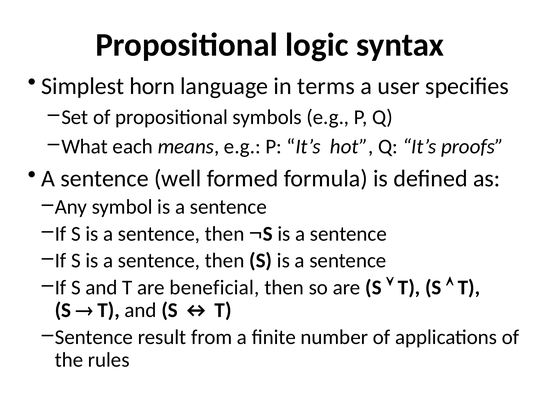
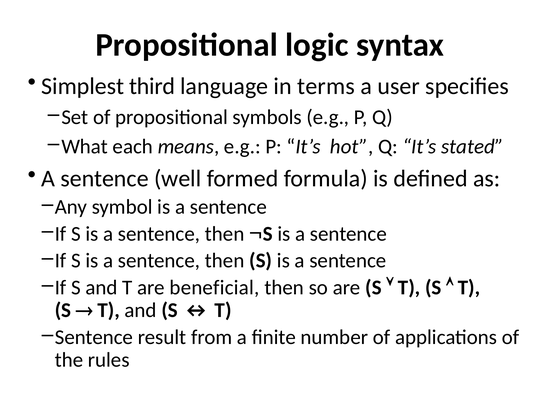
horn: horn -> third (152, 86)
proofs: proofs -> stated (472, 147)
